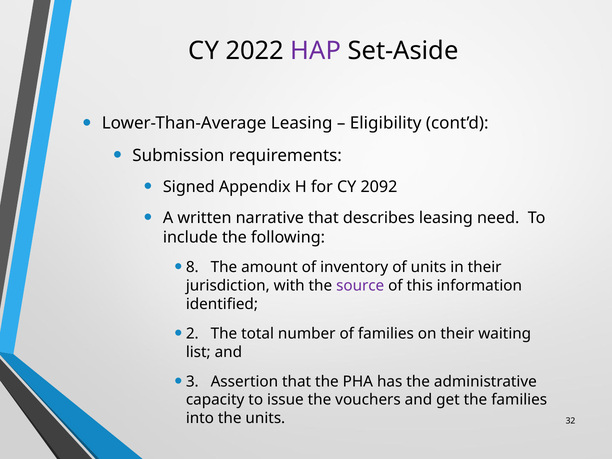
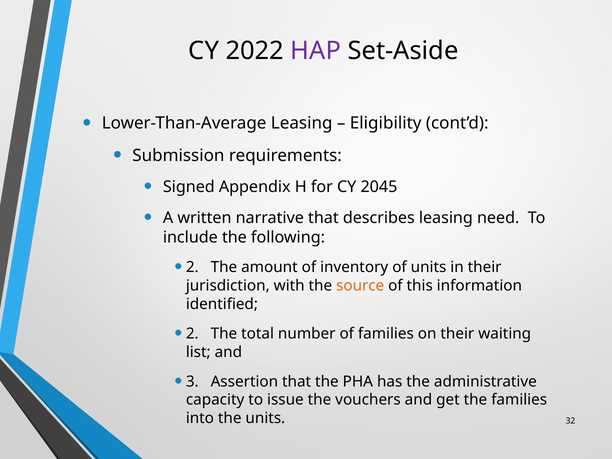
2092: 2092 -> 2045 (379, 187)
8: 8 -> 2 (192, 267)
source colour: purple -> orange (360, 286)
